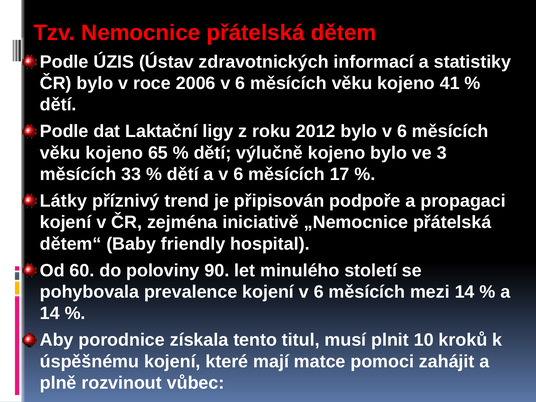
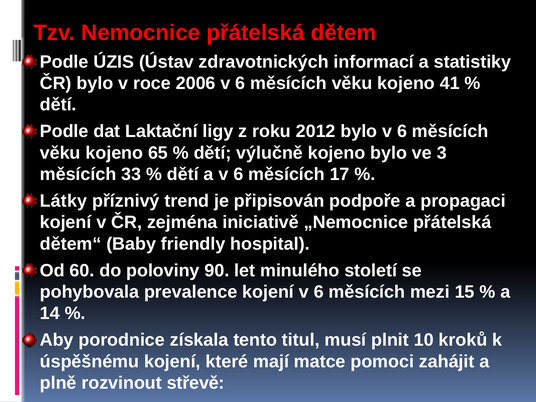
mezi 14: 14 -> 15 (465, 292)
vůbec: vůbec -> střevě (196, 383)
